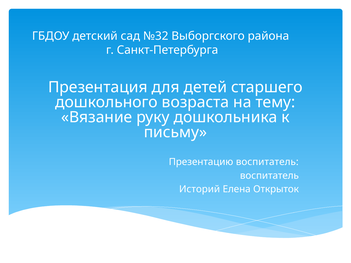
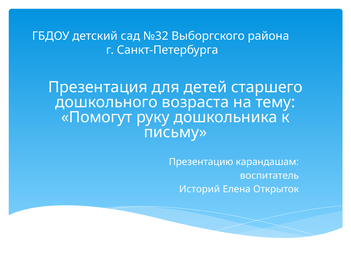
Вязание: Вязание -> Помогут (97, 117)
Презентацию воспитатель: воспитатель -> карандашам (267, 162)
